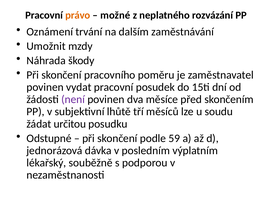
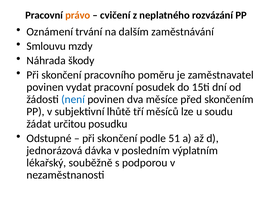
možné: možné -> cvičení (115, 15)
Umožnit: Umožnit -> Smlouvu (46, 46)
není colour: purple -> blue (73, 99)
59: 59 -> 51 (174, 138)
